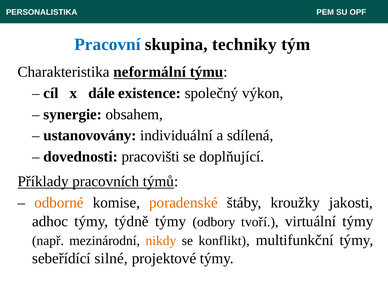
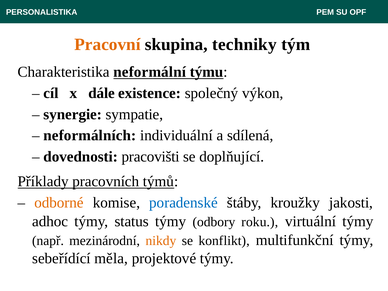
Pracovní colour: blue -> orange (108, 44)
obsahem: obsahem -> sympatie (134, 114)
ustanovovány: ustanovovány -> neformálních (90, 135)
poradenské colour: orange -> blue (183, 203)
týdně: týdně -> status (132, 221)
tvoří: tvoří -> roku (260, 222)
silné: silné -> měla (111, 258)
